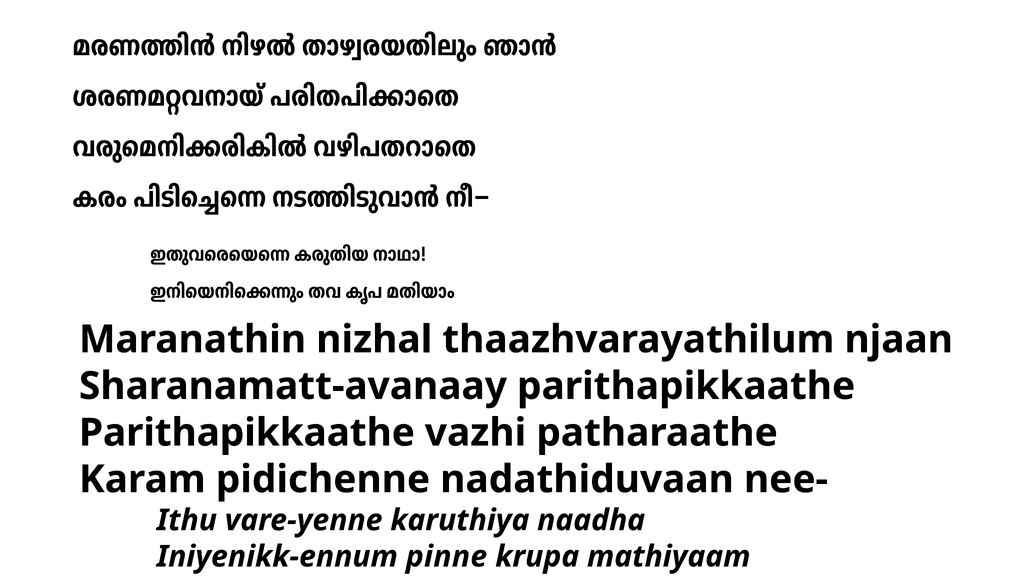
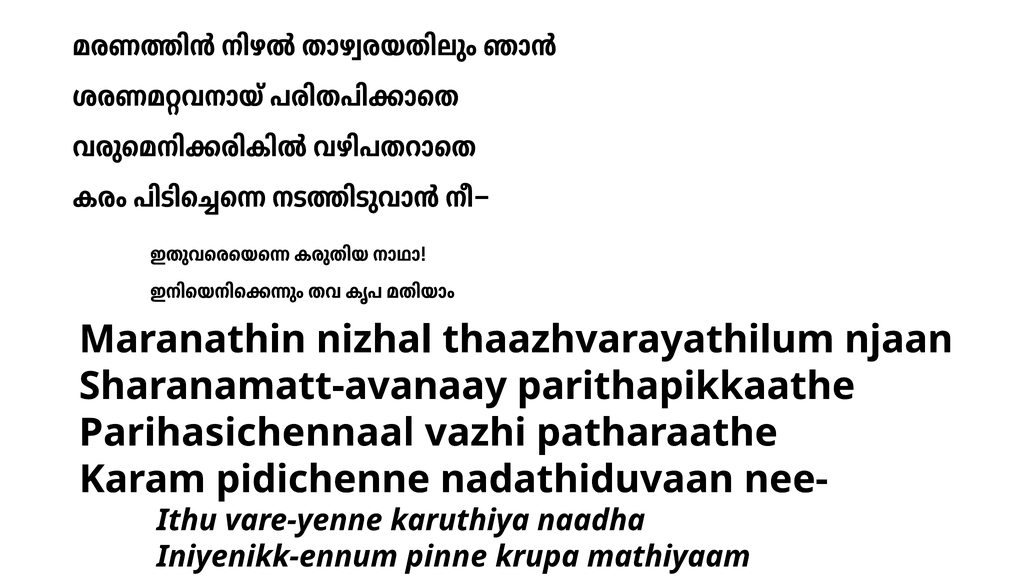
Parithapikkaathe: Parithapikkaathe -> Parihasichennaal (247, 433)
